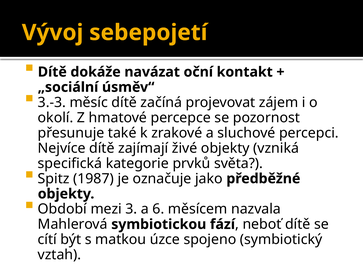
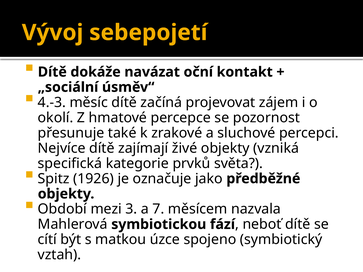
3.-3: 3.-3 -> 4.-3 (52, 103)
1987: 1987 -> 1926 (93, 179)
6: 6 -> 7 (158, 209)
